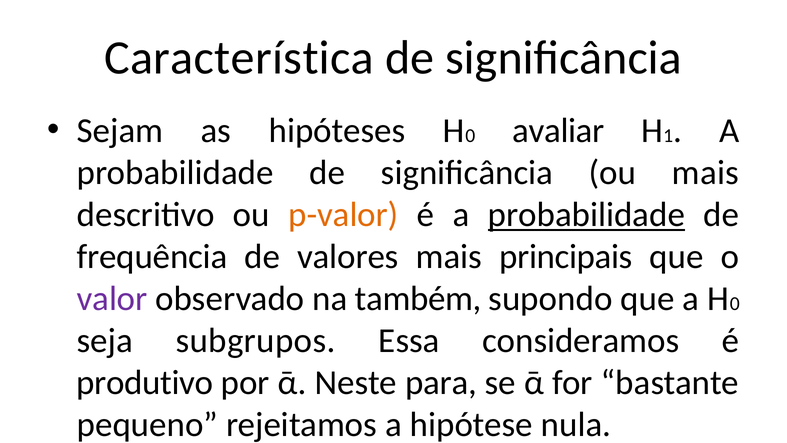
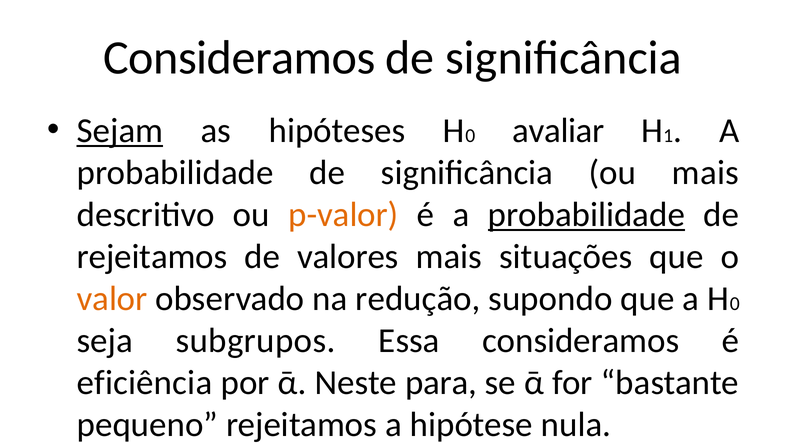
Característica: Característica -> Consideramos (239, 58)
Sejam underline: none -> present (120, 131)
frequência: frequência -> rejeitamos (152, 257)
principais: principais -> situações (566, 257)
valor colour: purple -> orange (112, 299)
também: também -> redução (418, 299)
produtivo: produtivo -> eficiência (145, 383)
